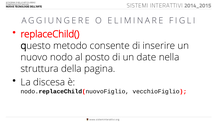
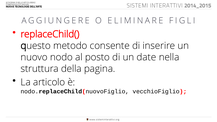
discesa: discesa -> articolo (49, 82)
